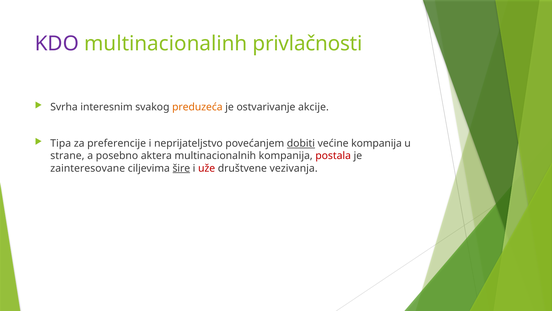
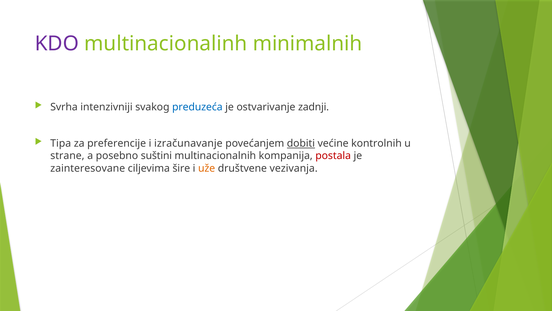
privlačnosti: privlačnosti -> minimalnih (307, 44)
interesnim: interesnim -> intenzivniji (107, 107)
preduzeća colour: orange -> blue (197, 107)
akcije: akcije -> zadnji (314, 107)
neprijateljstvo: neprijateljstvo -> izračunavanje (188, 143)
većine kompanija: kompanija -> kontrolnih (376, 143)
aktera: aktera -> suštini (156, 156)
šire underline: present -> none (181, 168)
uže colour: red -> orange (207, 168)
